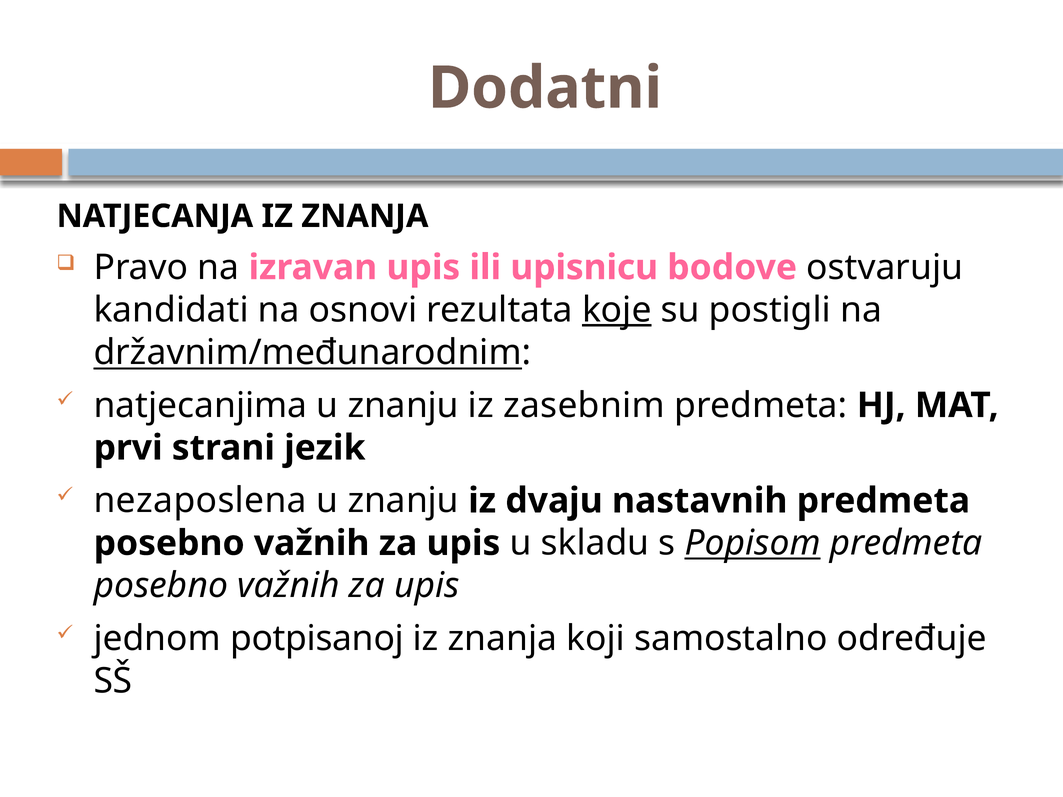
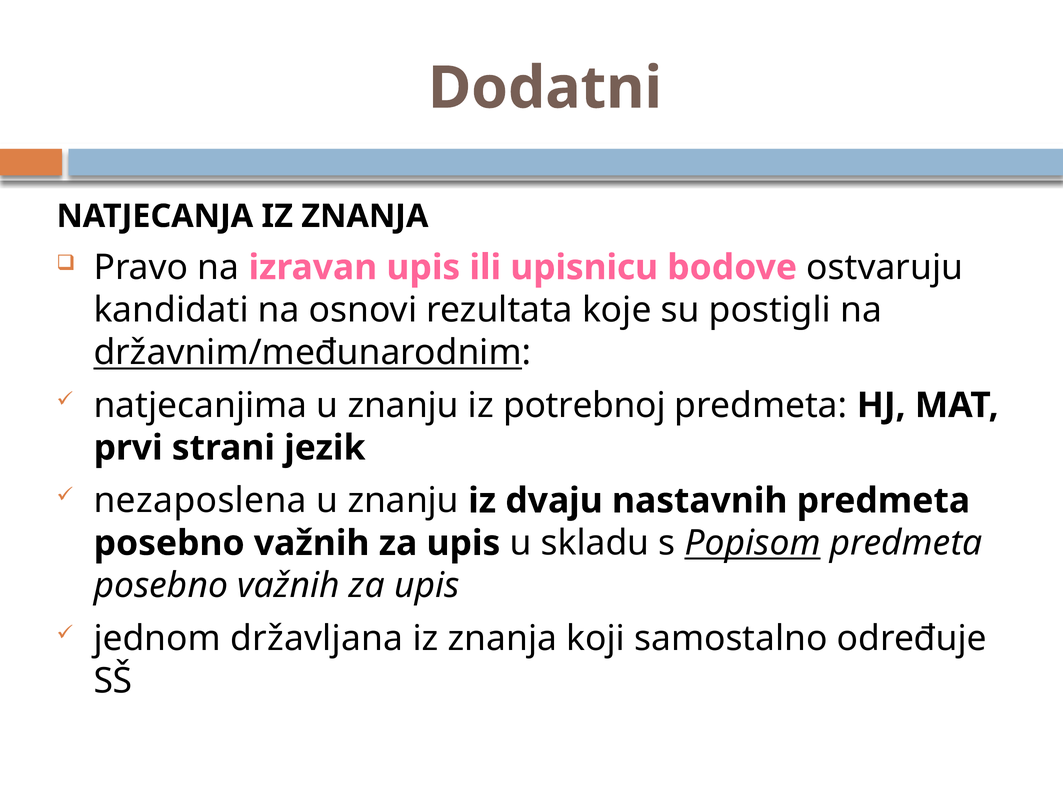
koje underline: present -> none (617, 310)
zasebnim: zasebnim -> potrebnoj (584, 405)
potpisanoj: potpisanoj -> državljana (317, 639)
